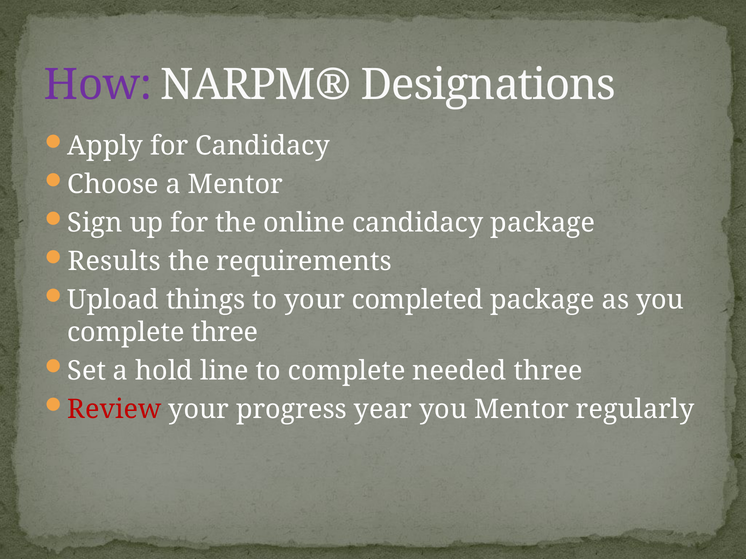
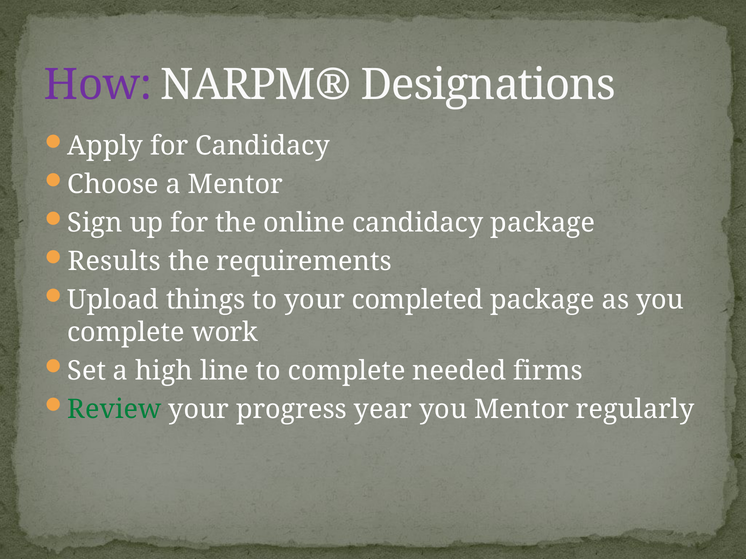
complete three: three -> work (225, 332)
hold: hold -> high (164, 371)
needed three: three -> firms (548, 371)
Review colour: red -> green (114, 410)
